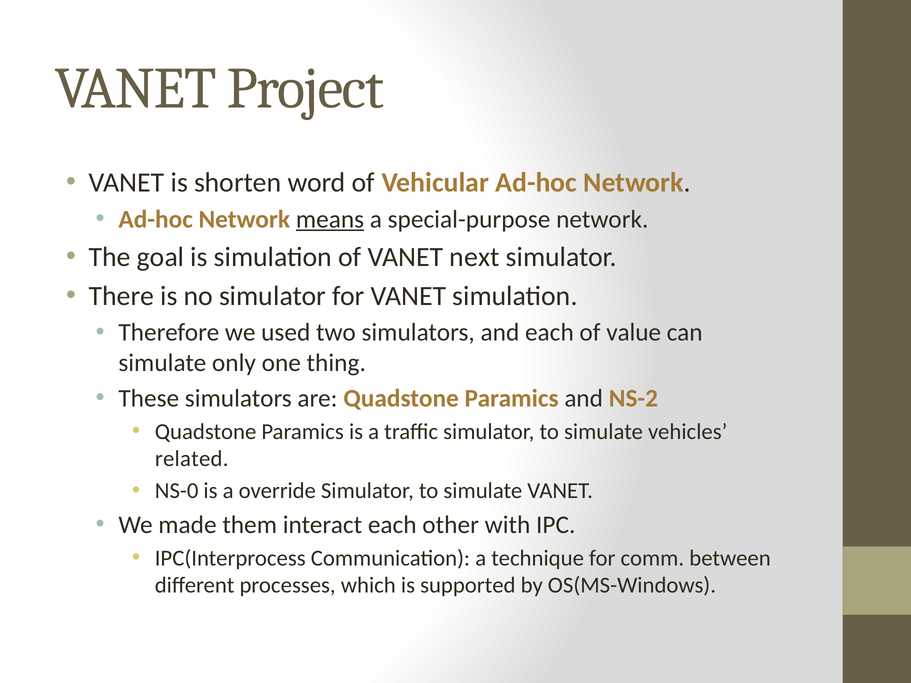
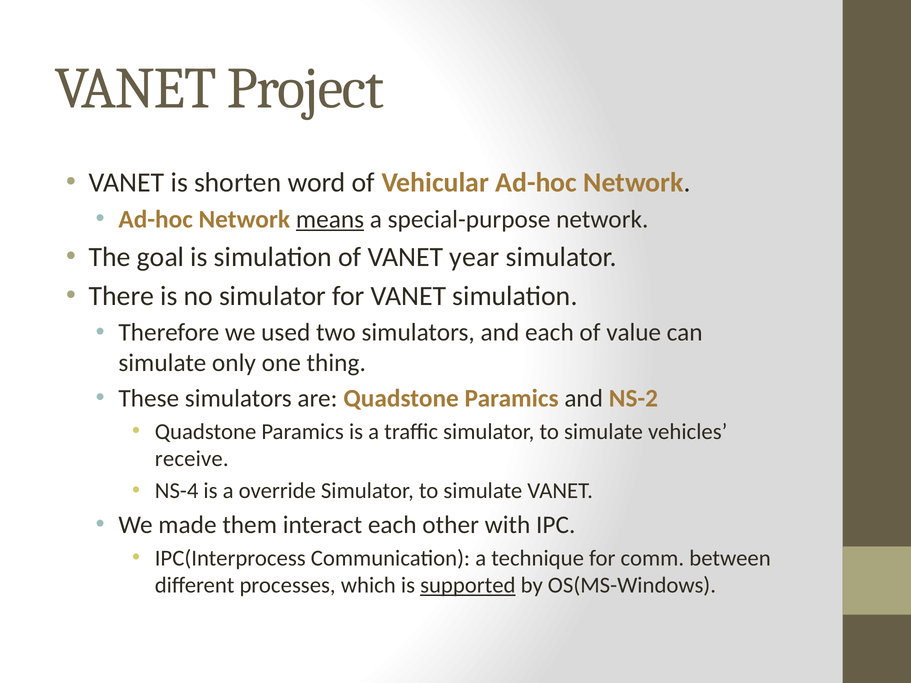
next: next -> year (474, 257)
related: related -> receive (192, 459)
NS-0: NS-0 -> NS-4 (177, 491)
supported underline: none -> present (468, 586)
